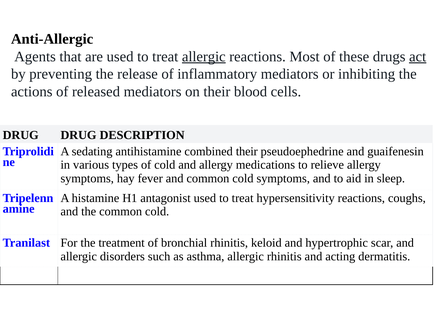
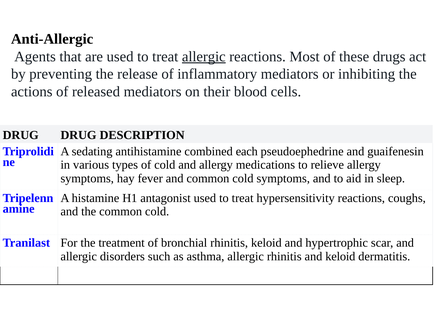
act underline: present -> none (418, 57)
combined their: their -> each (247, 151)
and acting: acting -> keloid (340, 256)
